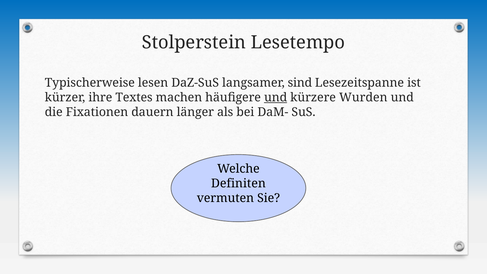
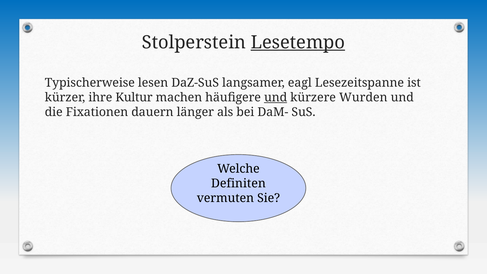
Lesetempo underline: none -> present (298, 42)
sind: sind -> eagl (300, 83)
Textes: Textes -> Kultur (134, 98)
